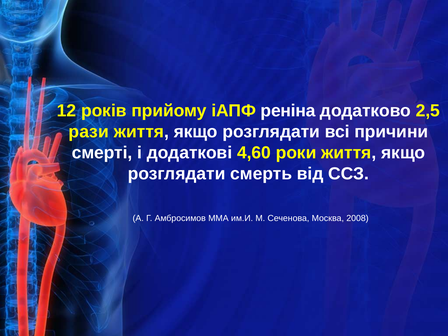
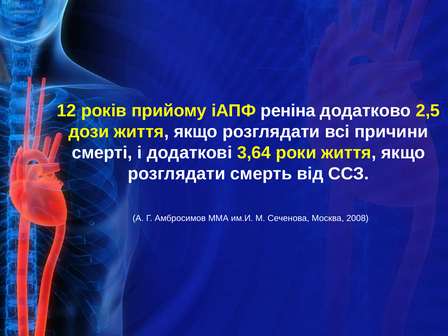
рази: рази -> дози (89, 132)
4,60: 4,60 -> 3,64 (254, 153)
